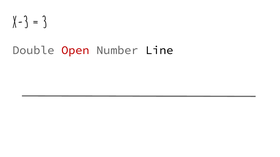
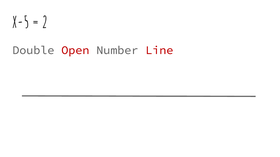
X-3: X-3 -> X-5 (21, 23)
3: 3 -> 2 (45, 23)
Line colour: black -> red (159, 50)
